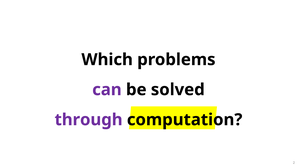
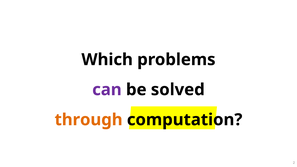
through colour: purple -> orange (89, 120)
